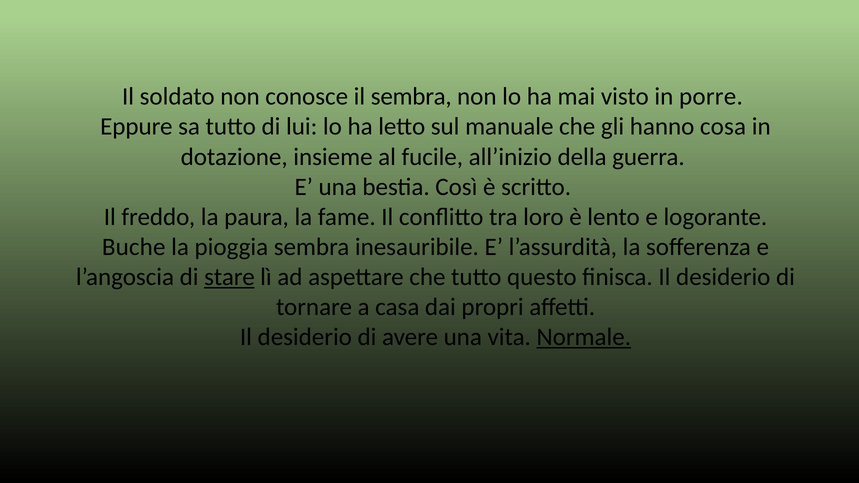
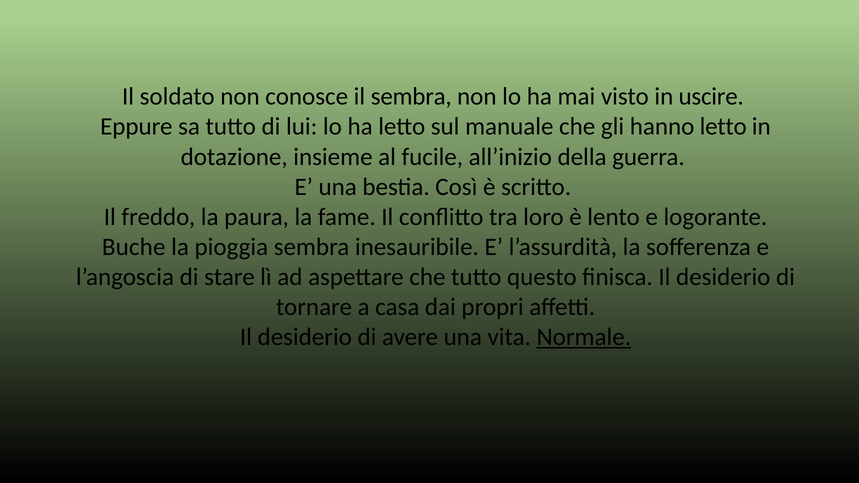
porre: porre -> uscire (711, 97)
hanno cosa: cosa -> letto (723, 127)
stare underline: present -> none (229, 277)
